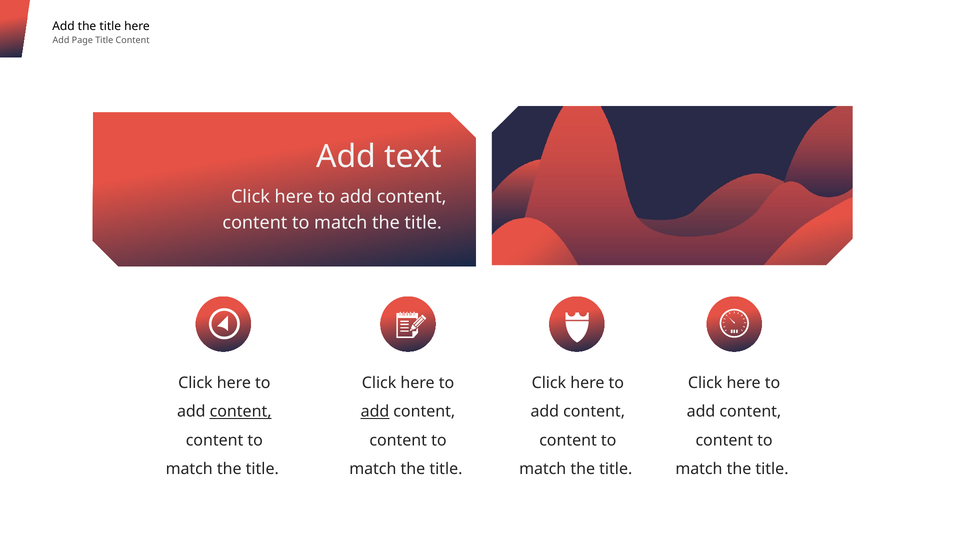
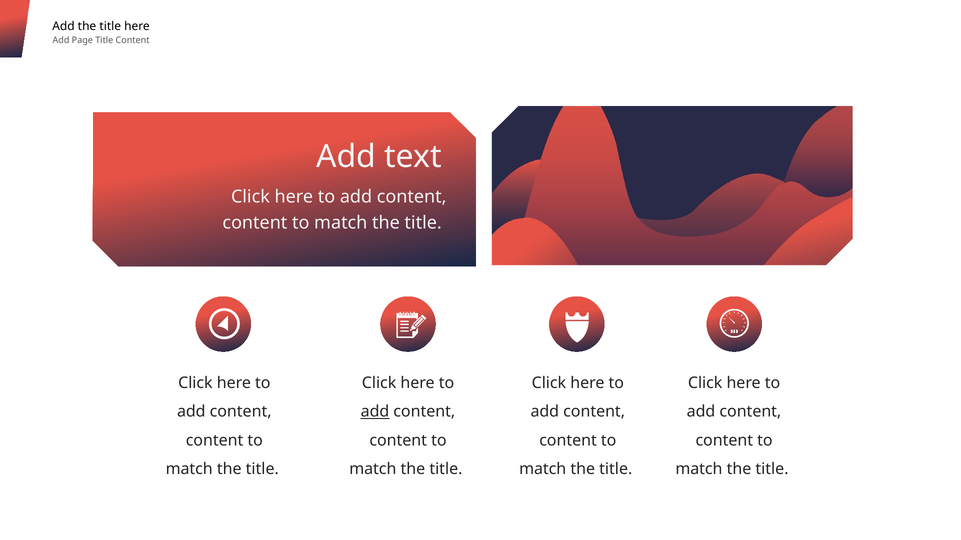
content underline: present -> none (241, 412)
